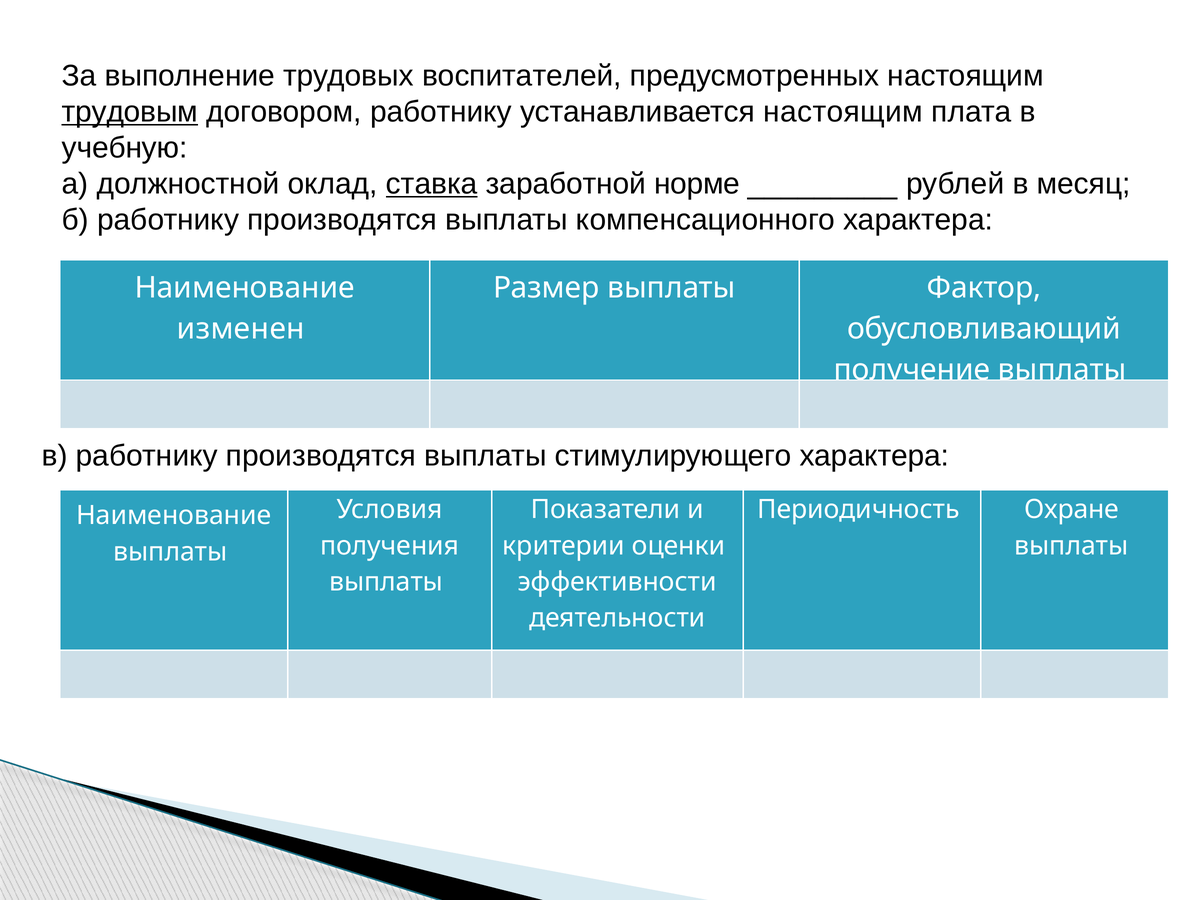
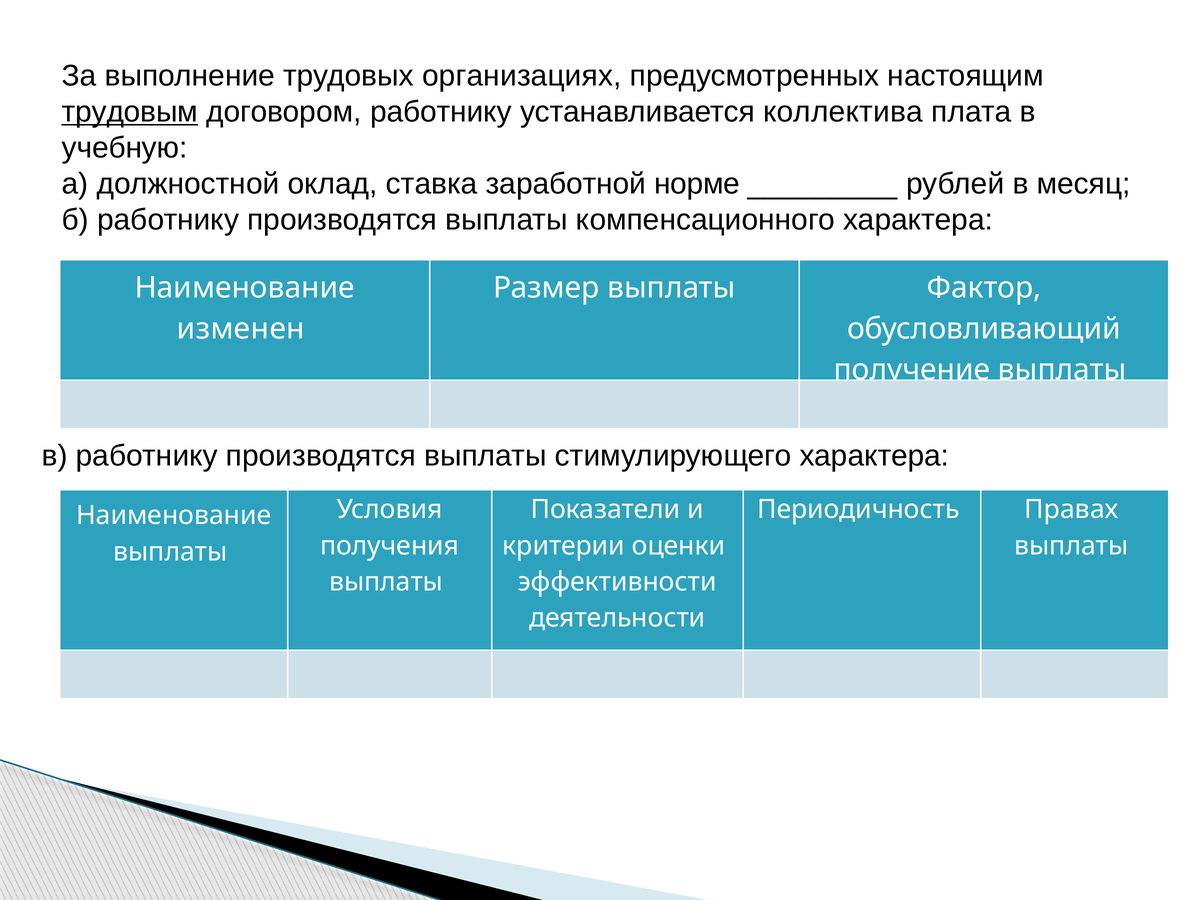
воспитателей: воспитателей -> организациях (522, 76)
устанавливается настоящим: настоящим -> коллектива (843, 112)
ставка underline: present -> none (432, 184)
Охране: Охране -> Правах (1071, 509)
